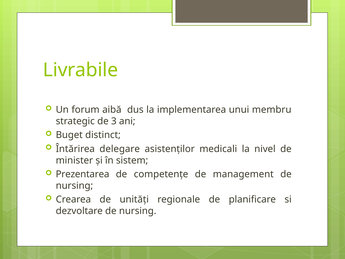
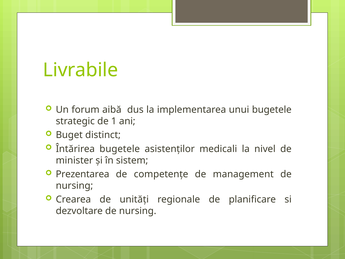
unui membru: membru -> bugetele (272, 110)
3: 3 -> 1 (114, 121)
Întărirea delegare: delegare -> bugetele (120, 149)
